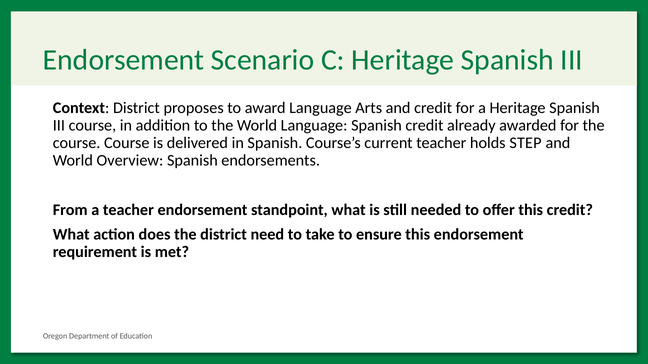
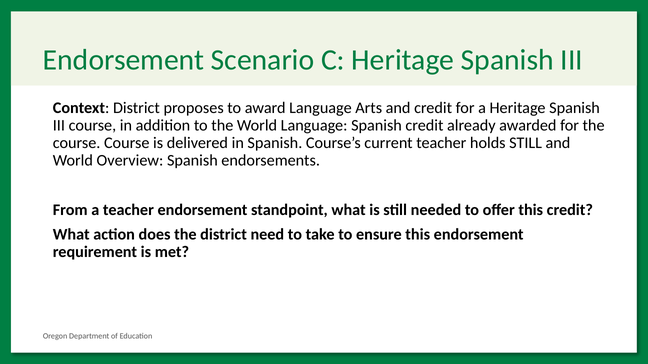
holds STEP: STEP -> STILL (526, 143)
